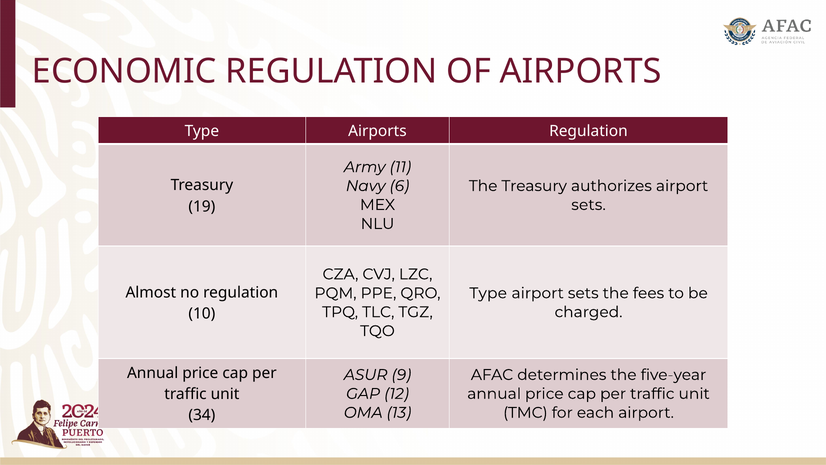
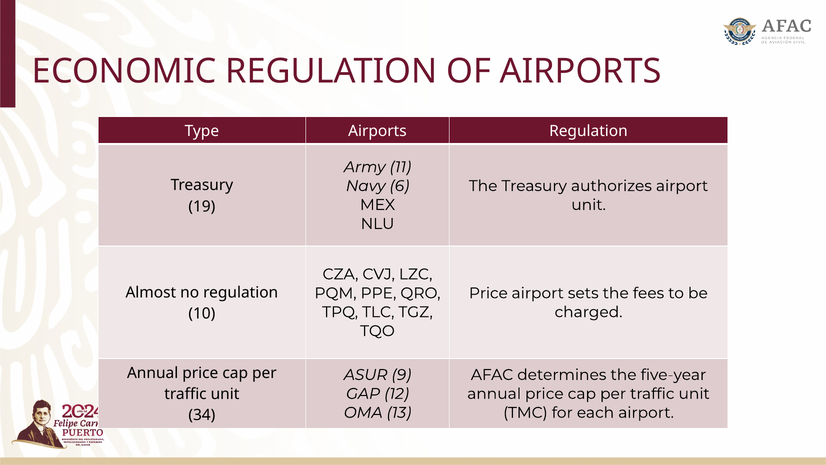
sets: sets -> unit (589, 205)
Type: Type -> Price (488, 293)
